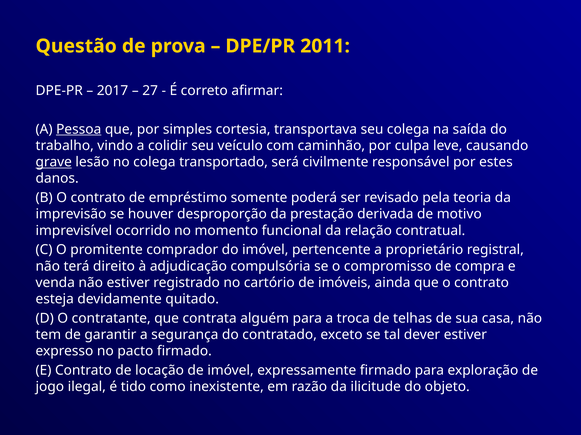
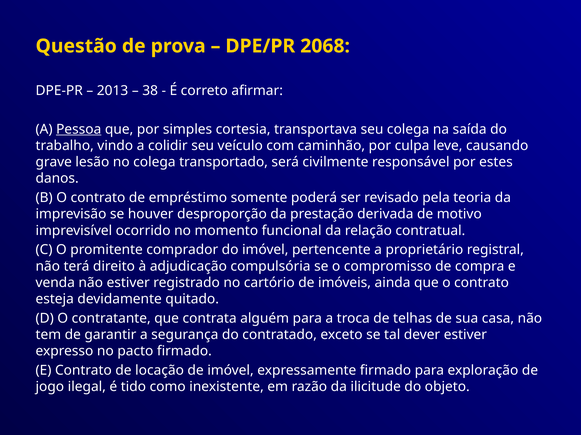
2011: 2011 -> 2068 (325, 46)
2017: 2017 -> 2013 (113, 91)
27: 27 -> 38 (150, 91)
grave underline: present -> none (54, 162)
